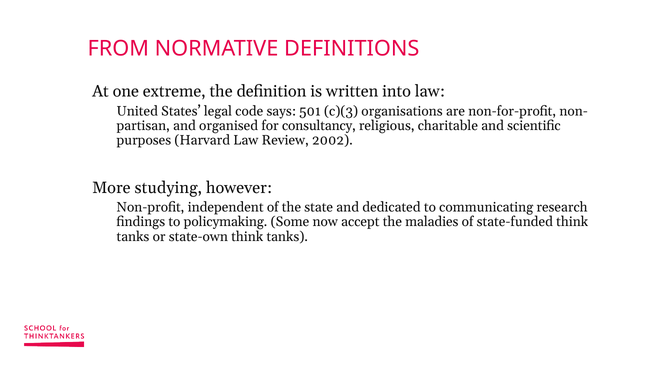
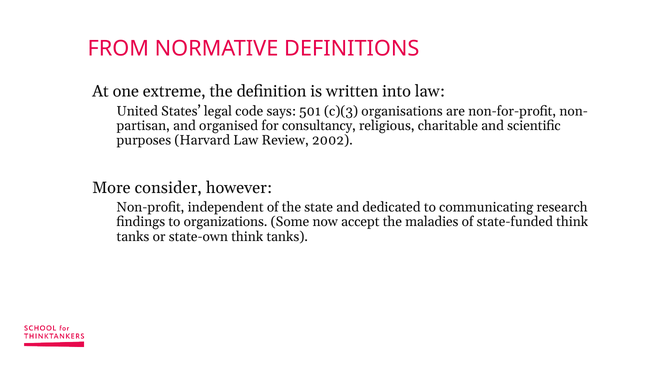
studying: studying -> consider (168, 188)
policymaking: policymaking -> organizations (226, 222)
